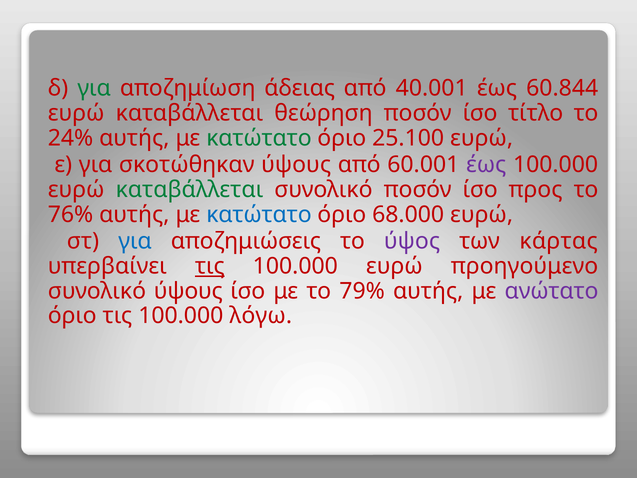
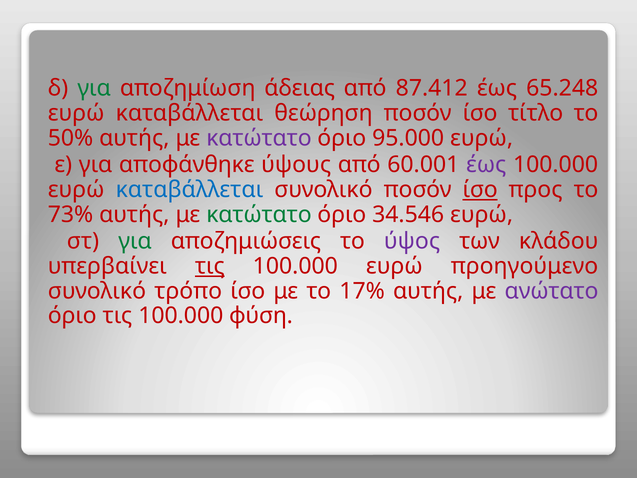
40.001: 40.001 -> 87.412 (432, 88)
60.844: 60.844 -> 65.248 (562, 88)
24%: 24% -> 50% (70, 138)
κατώτατο colour: green -> purple (259, 138)
25.100: 25.100 -> 95.000 (408, 138)
σκοτώθηκαν: σκοτώθηκαν -> αποφάνθηκε (187, 165)
καταβάλλεται colour: green -> blue (189, 190)
ίσο underline: none -> present (480, 190)
76%: 76% -> 73% (70, 214)
κατώτατο colour: blue -> green (259, 214)
68.000: 68.000 -> 34.546 (408, 214)
για colour: blue -> green (135, 241)
κάρτας: κάρτας -> κλάδου (559, 241)
συνολικό ύψους: ύψους -> τρόπο (188, 291)
79%: 79% -> 17% (362, 291)
λόγω: λόγω -> φύση (261, 316)
